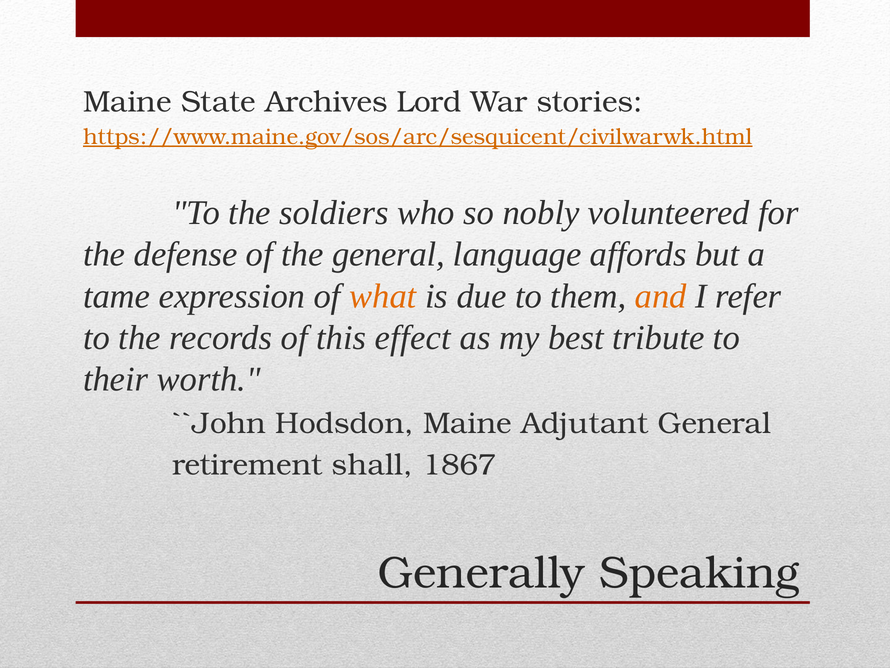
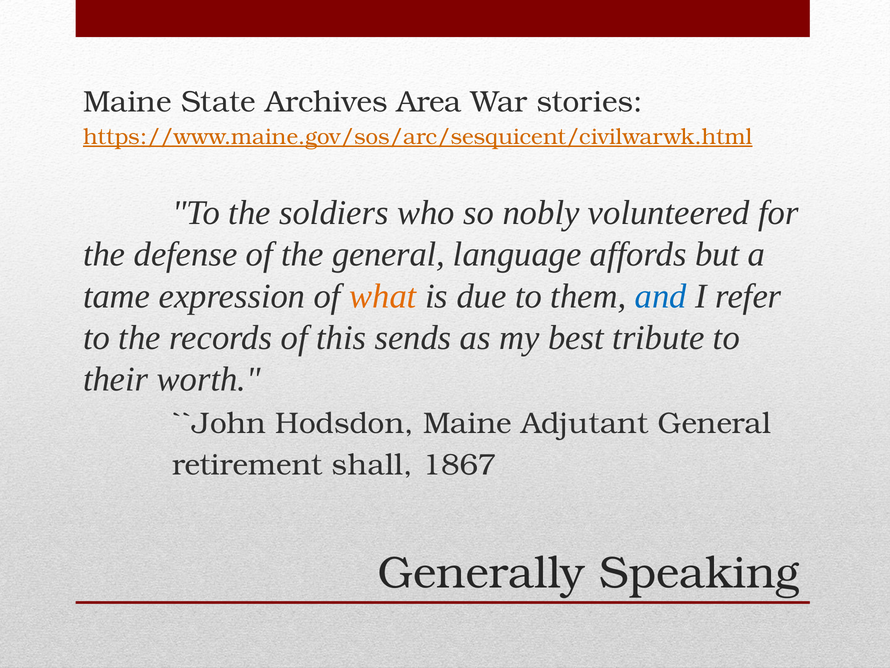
Lord: Lord -> Area (429, 102)
and colour: orange -> blue (661, 296)
effect: effect -> sends (413, 337)
